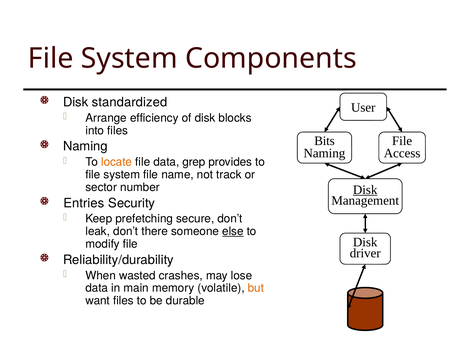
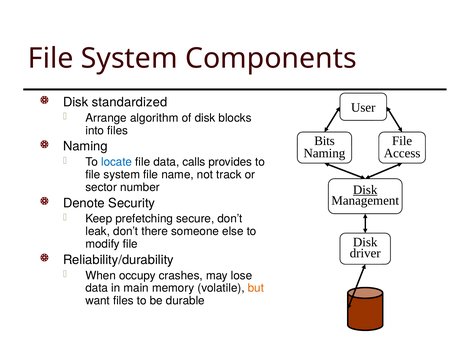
efficiency: efficiency -> algorithm (154, 118)
locate colour: orange -> blue (117, 162)
grep: grep -> calls (194, 162)
Entries: Entries -> Denote (84, 203)
else underline: present -> none (233, 231)
wasted: wasted -> occupy (137, 275)
